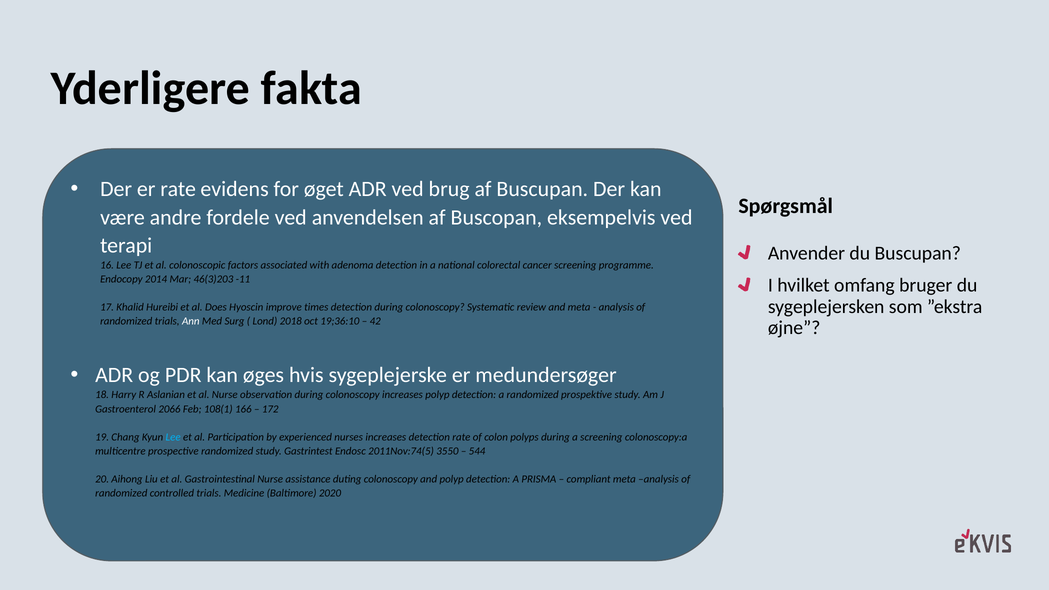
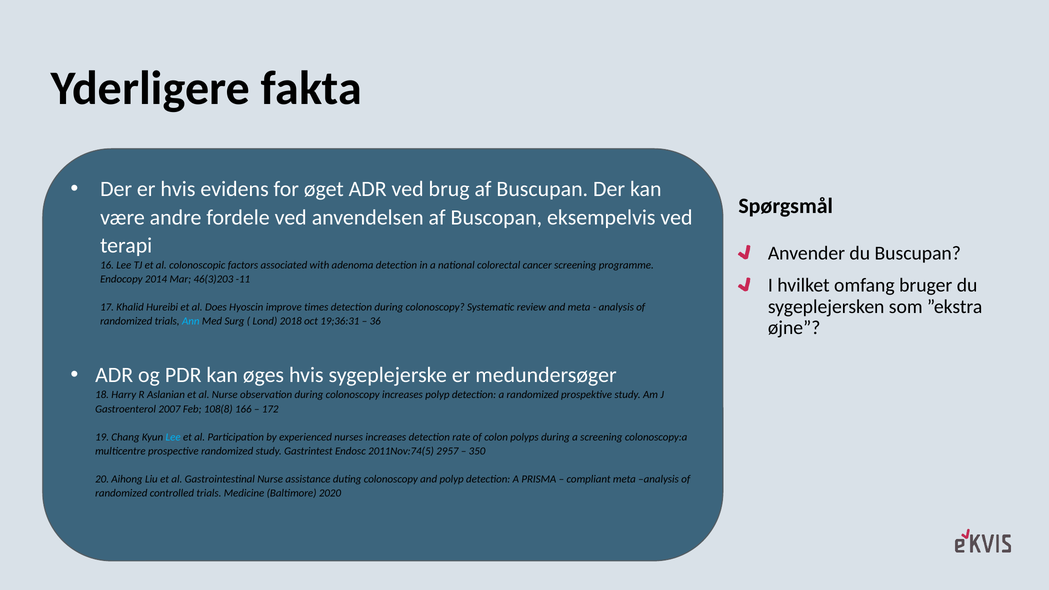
er rate: rate -> hvis (178, 189)
Ann colour: white -> light blue (191, 321)
19;36:10: 19;36:10 -> 19;36:31 (340, 321)
42: 42 -> 36 (375, 321)
2066: 2066 -> 2007 (169, 409)
108(1: 108(1 -> 108(8 (218, 409)
3550: 3550 -> 2957 (447, 451)
544: 544 -> 350 (477, 451)
